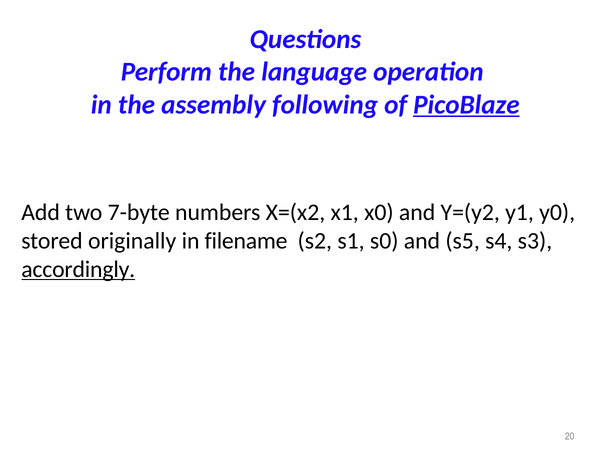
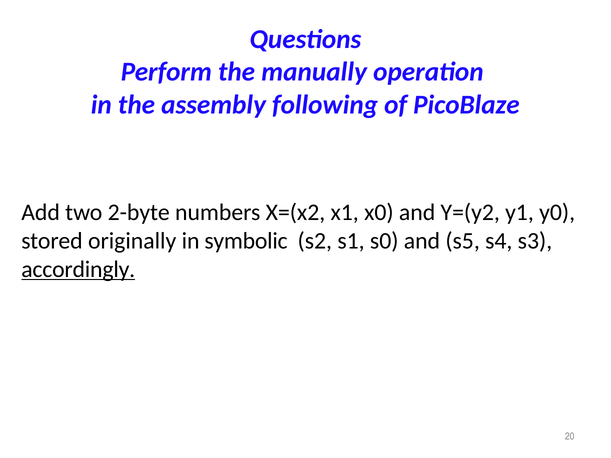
language: language -> manually (314, 72)
PicoBlaze underline: present -> none (466, 105)
7-byte: 7-byte -> 2-byte (139, 212)
filename: filename -> symbolic (246, 241)
